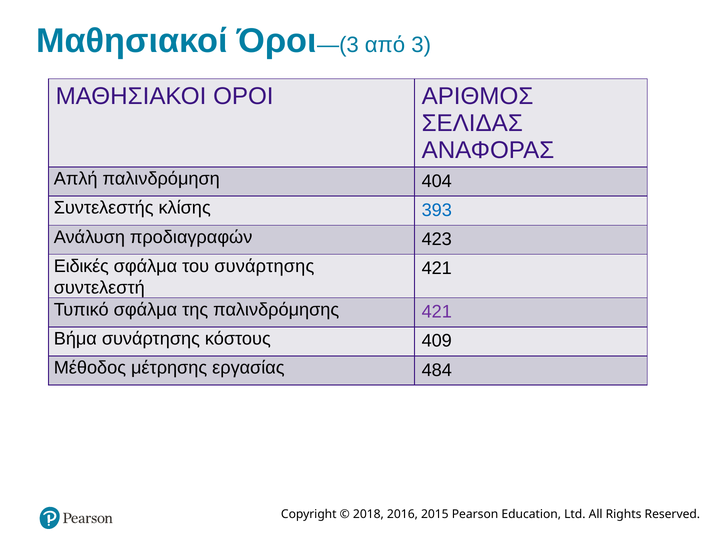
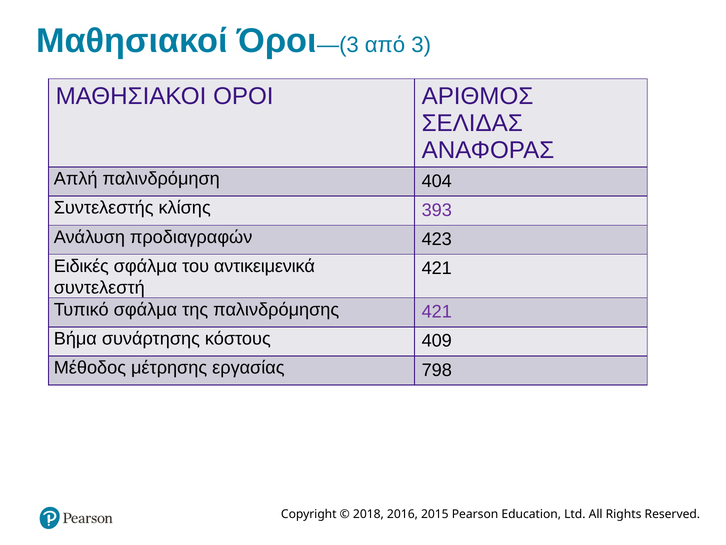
393 colour: blue -> purple (437, 210)
του συνάρτησης: συνάρτησης -> αντικειμενικά (264, 266)
484: 484 -> 798 (437, 370)
